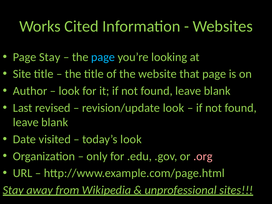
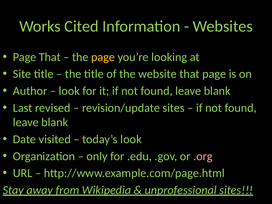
Page Stay: Stay -> That (50, 57)
page colour: light blue -> yellow (103, 57)
revision/update look: look -> sites (174, 108)
